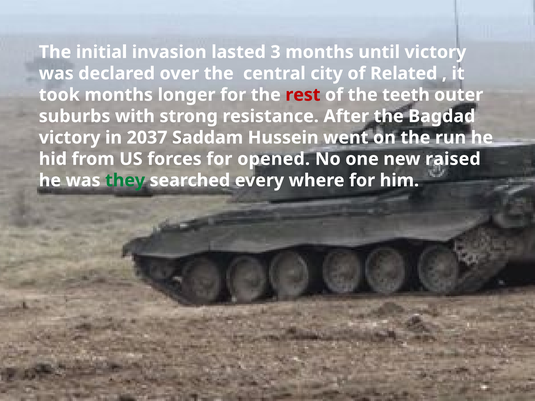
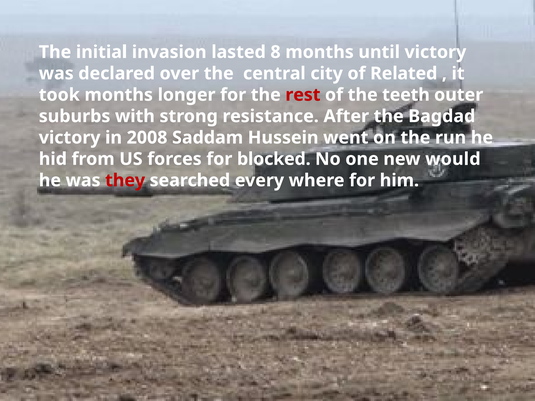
3: 3 -> 8 (276, 52)
2037: 2037 -> 2008 (147, 138)
opened: opened -> blocked (274, 159)
raised: raised -> would (453, 159)
they colour: green -> red (125, 181)
